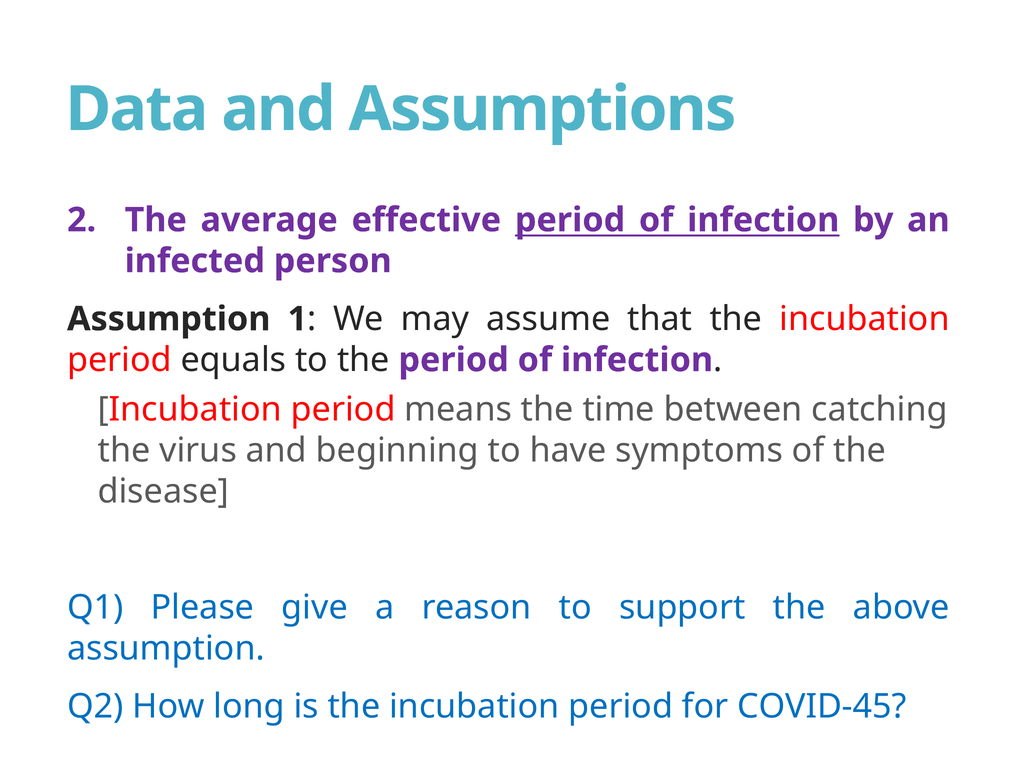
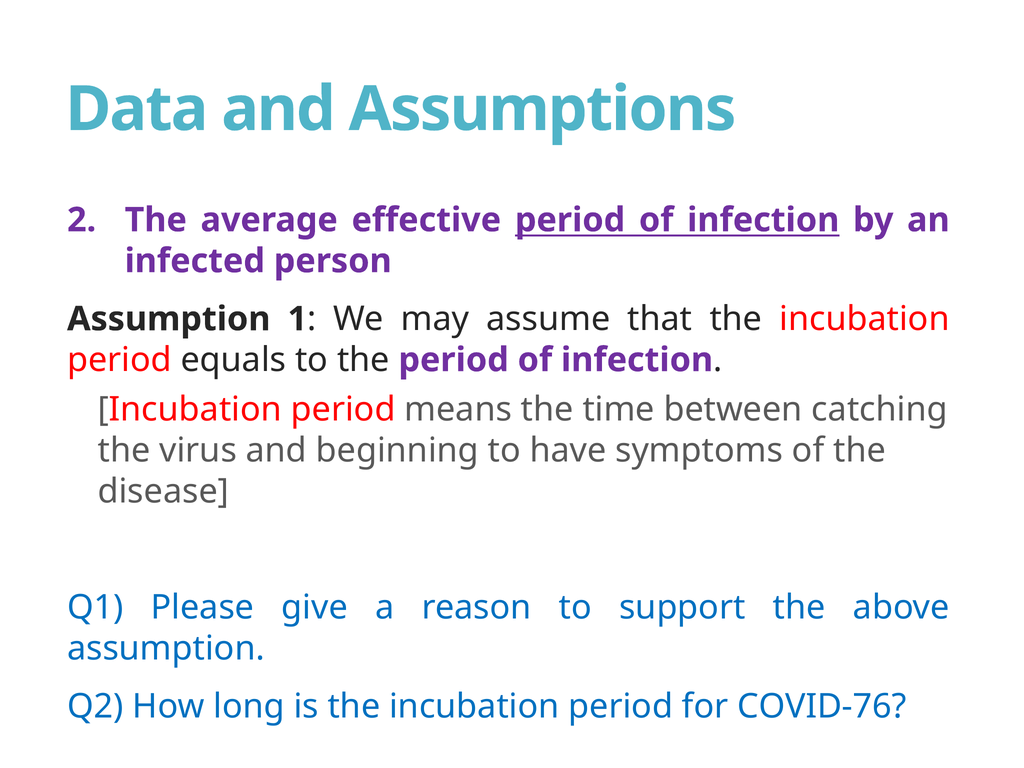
COVID-45: COVID-45 -> COVID-76 (822, 706)
